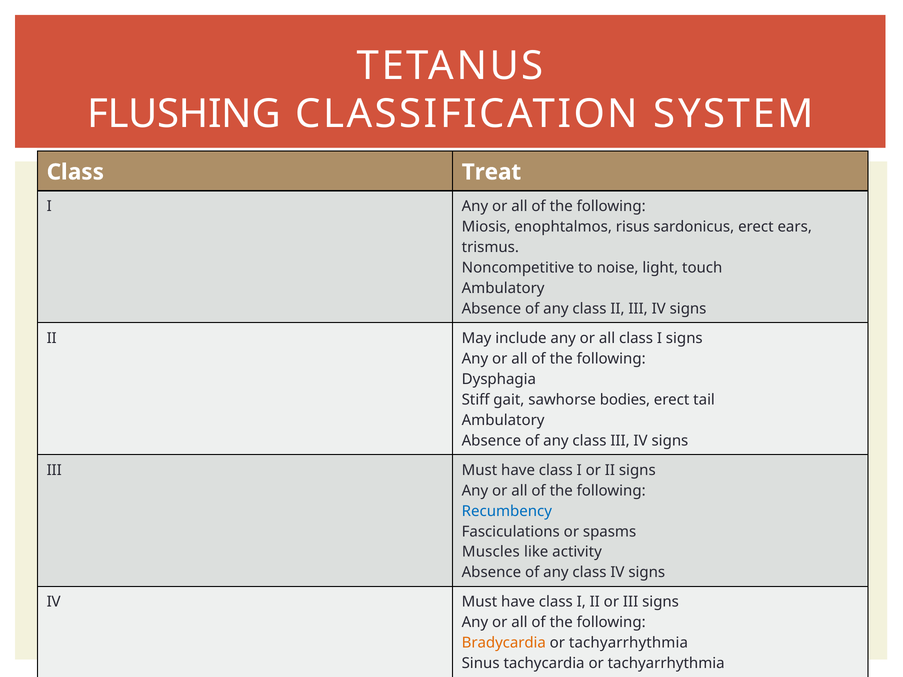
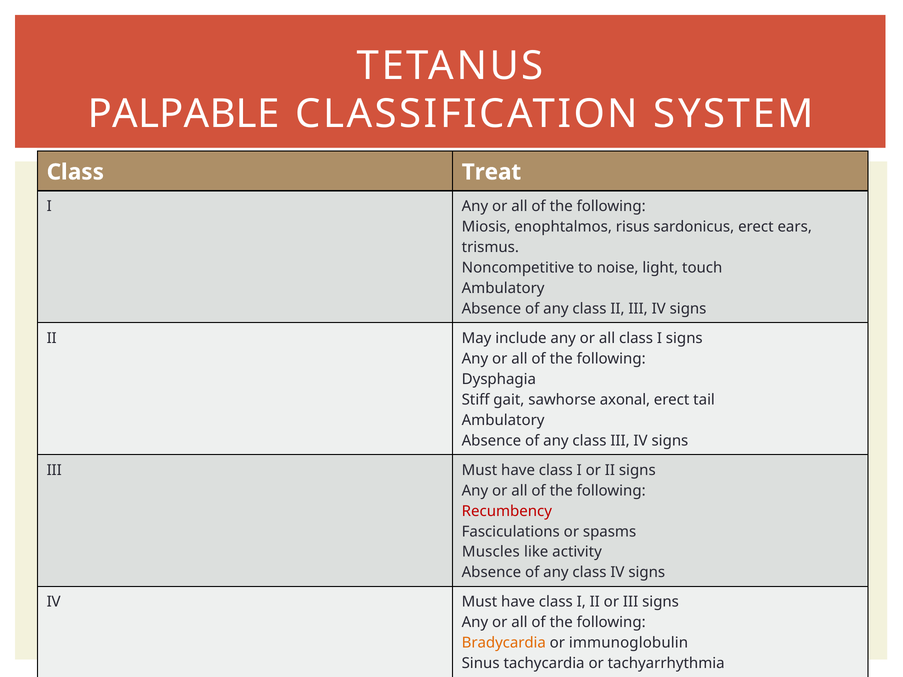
FLUSHING: FLUSHING -> PALPABLE (184, 114)
bodies: bodies -> axonal (625, 400)
Recumbency colour: blue -> red (507, 511)
tachyarrhythmia: tachyarrhythmia -> immunoglobulin (629, 643)
